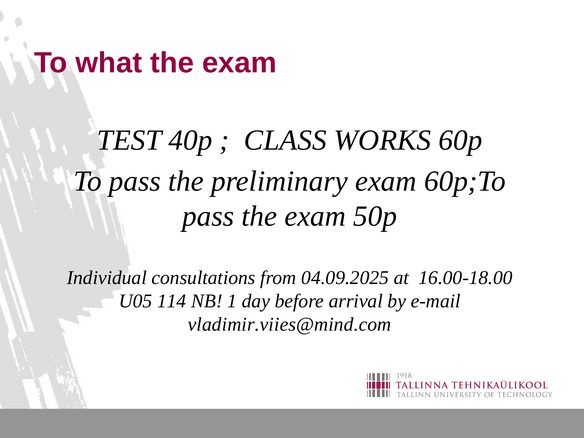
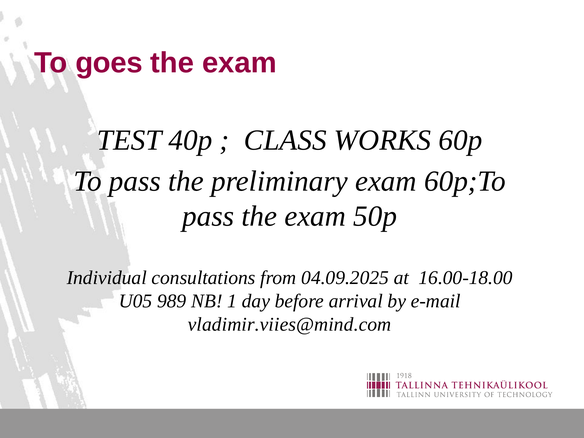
what: what -> goes (109, 63)
114: 114 -> 989 (172, 301)
